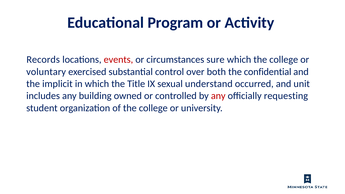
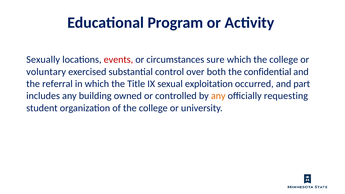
Records: Records -> Sexually (43, 60)
implicit: implicit -> referral (57, 84)
understand: understand -> exploitation (209, 84)
unit: unit -> part (302, 84)
any colour: red -> orange (218, 96)
